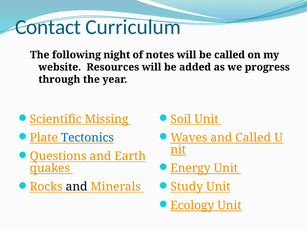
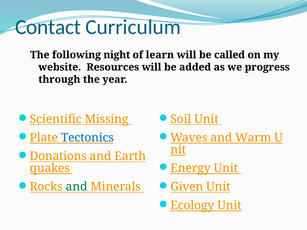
notes: notes -> learn (160, 55)
and Called: Called -> Warm (253, 138)
Questions: Questions -> Donations (58, 156)
and colour: black -> green (77, 187)
Study: Study -> Given (187, 187)
